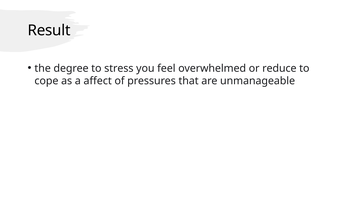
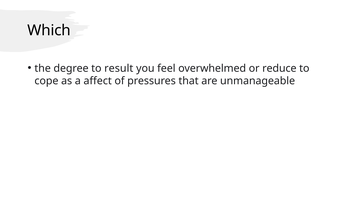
Result: Result -> Which (49, 30)
stress: stress -> result (119, 68)
